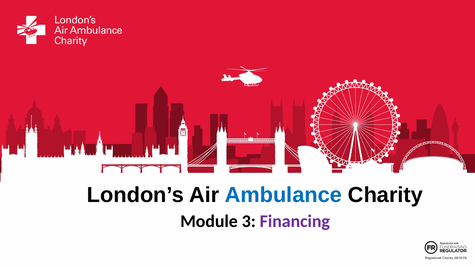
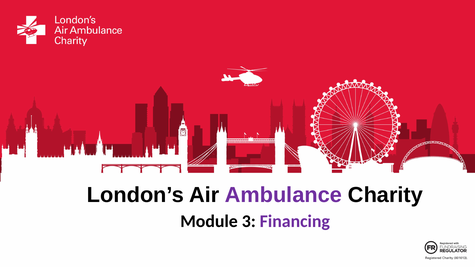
Ambulance colour: blue -> purple (283, 195)
